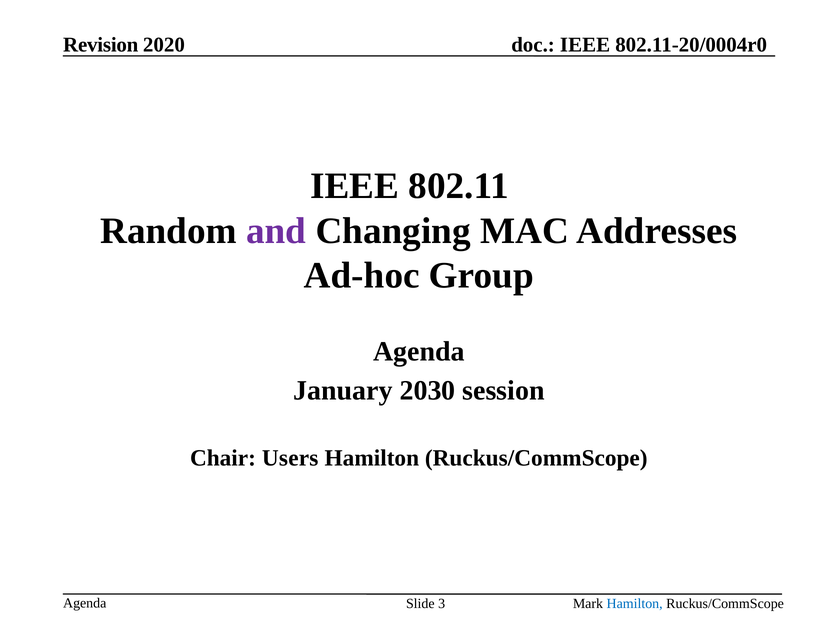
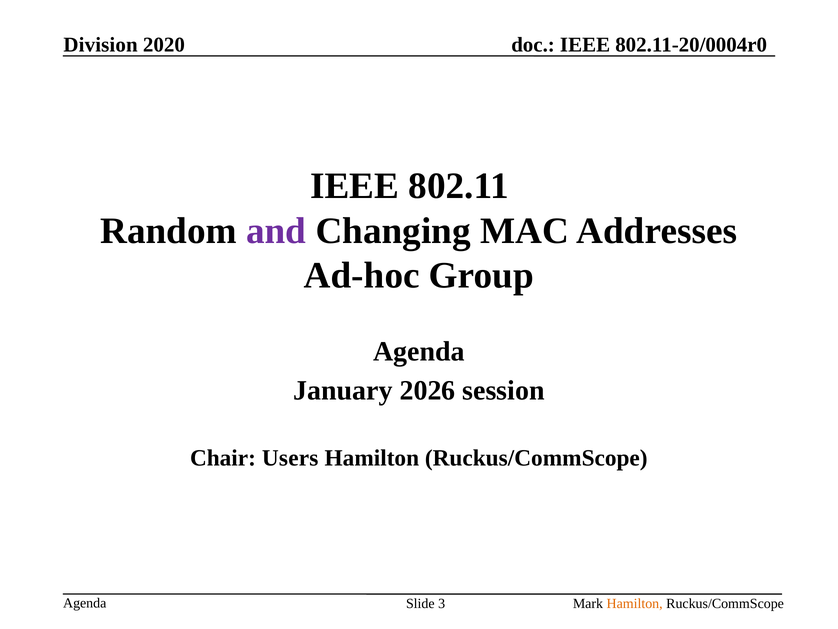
Revision: Revision -> Division (101, 45)
2030: 2030 -> 2026 (428, 390)
Hamilton colour: blue -> orange (635, 603)
